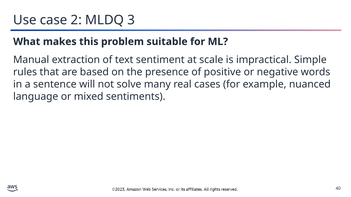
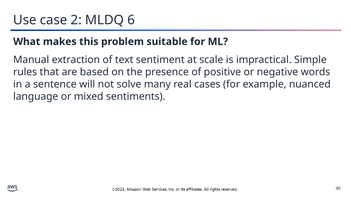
3: 3 -> 6 (131, 20)
